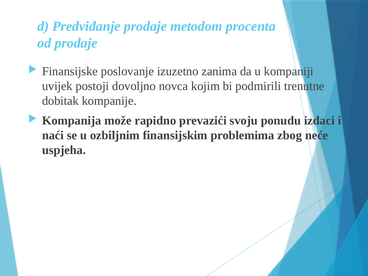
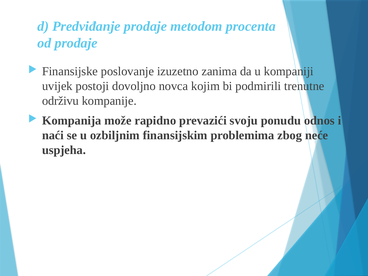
dobitak: dobitak -> održivu (60, 101)
izdaci: izdaci -> odnos (319, 121)
